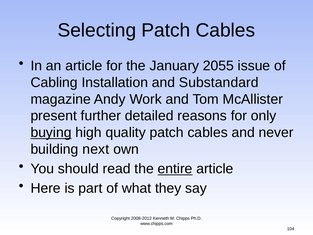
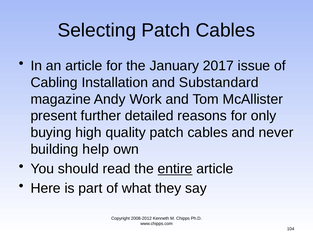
2055: 2055 -> 2017 (218, 66)
buying underline: present -> none (51, 132)
next: next -> help (96, 149)
